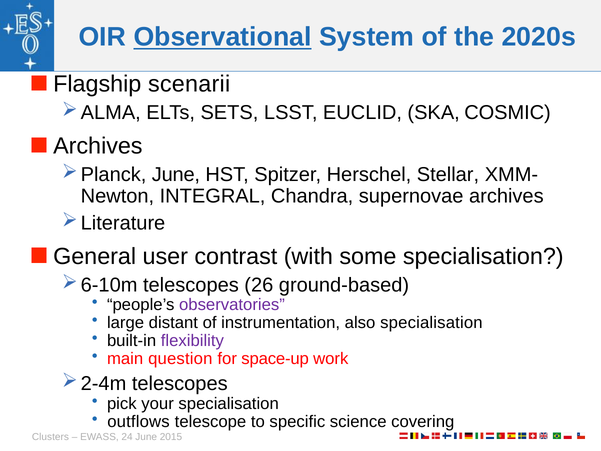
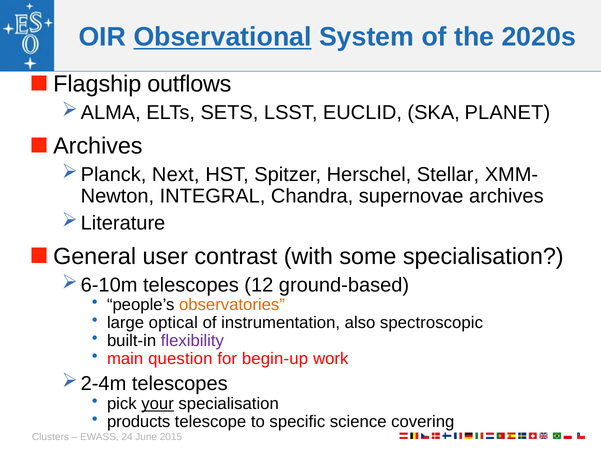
scenarii: scenarii -> outflows (189, 84)
COSMIC: COSMIC -> PLANET (507, 113)
June: June -> Next (176, 175)
26: 26 -> 12 (259, 285)
observatories colour: purple -> orange (232, 305)
distant: distant -> optical (173, 323)
also specialisation: specialisation -> spectroscopic (431, 323)
space-up: space-up -> begin-up (275, 359)
your underline: none -> present (158, 403)
outflows: outflows -> products (139, 421)
